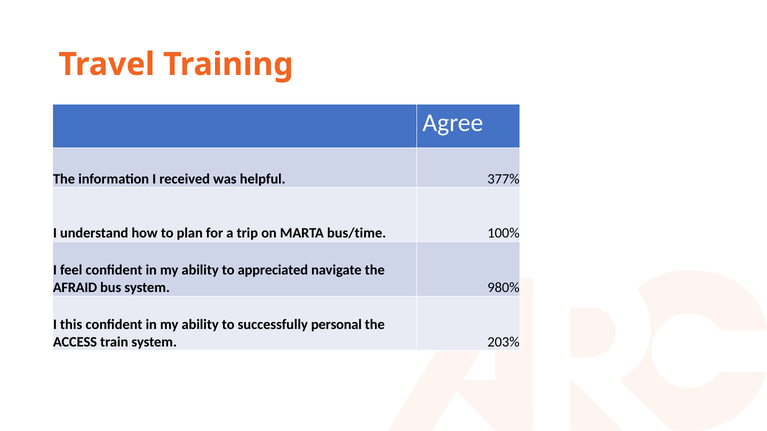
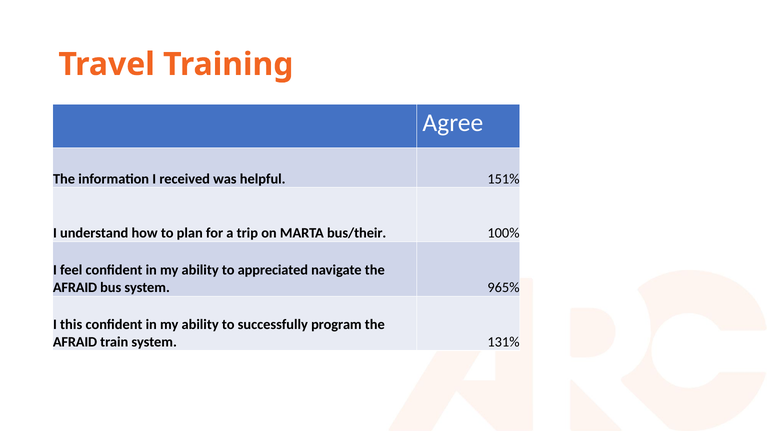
377%: 377% -> 151% (503, 179)
bus/time: bus/time -> bus/their (357, 233)
980%: 980% -> 965% (503, 288)
personal: personal -> program (336, 325)
ACCESS: ACCESS -> AFRAID (75, 342)
203%: 203% -> 131% (503, 342)
